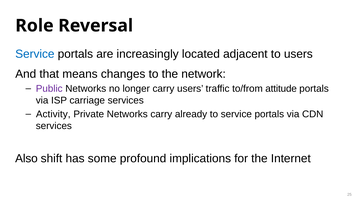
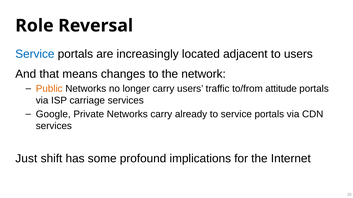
Public colour: purple -> orange (49, 89)
Activity: Activity -> Google (53, 114)
Also: Also -> Just (26, 159)
